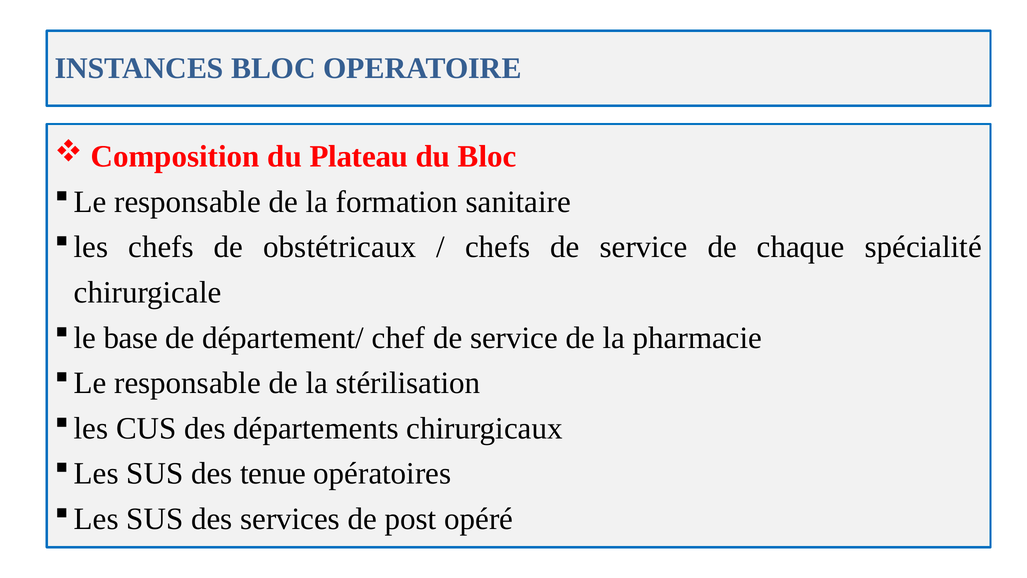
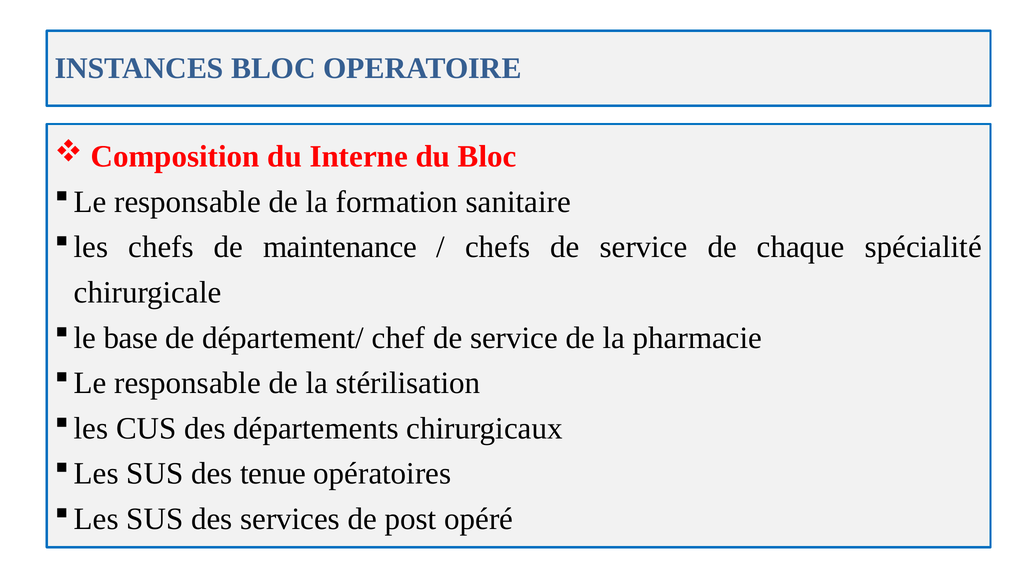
Plateau: Plateau -> Interne (359, 157)
obstétricaux: obstétricaux -> maintenance (340, 247)
